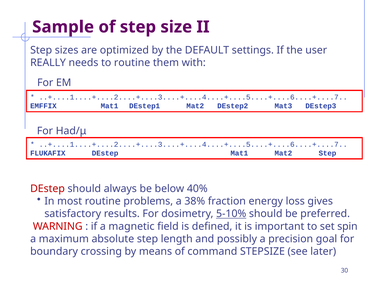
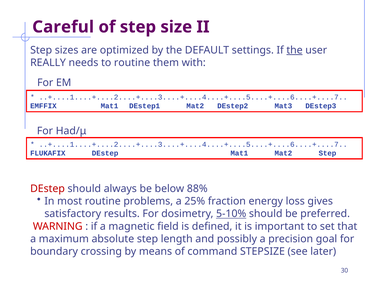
Sample: Sample -> Careful (63, 27)
the underline: none -> present (295, 50)
40%: 40% -> 88% (197, 188)
38%: 38% -> 25% (195, 201)
spin: spin -> that (347, 226)
